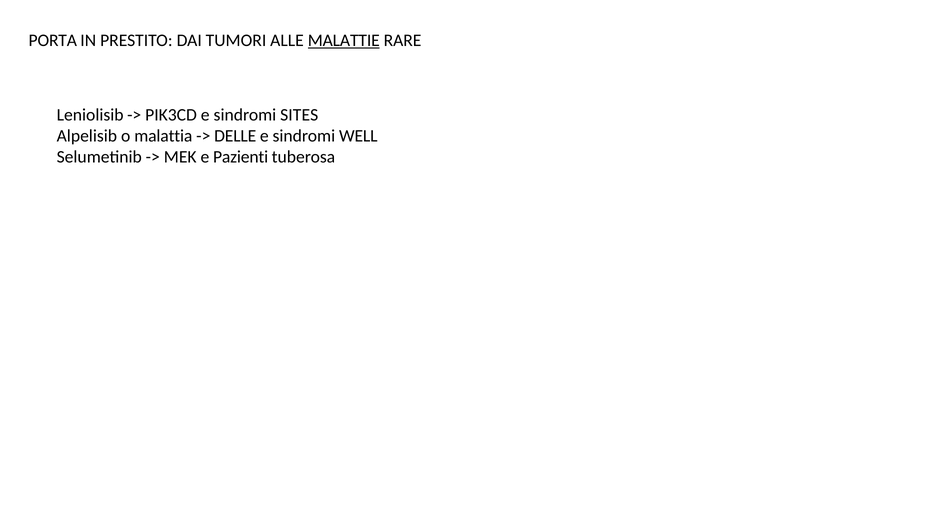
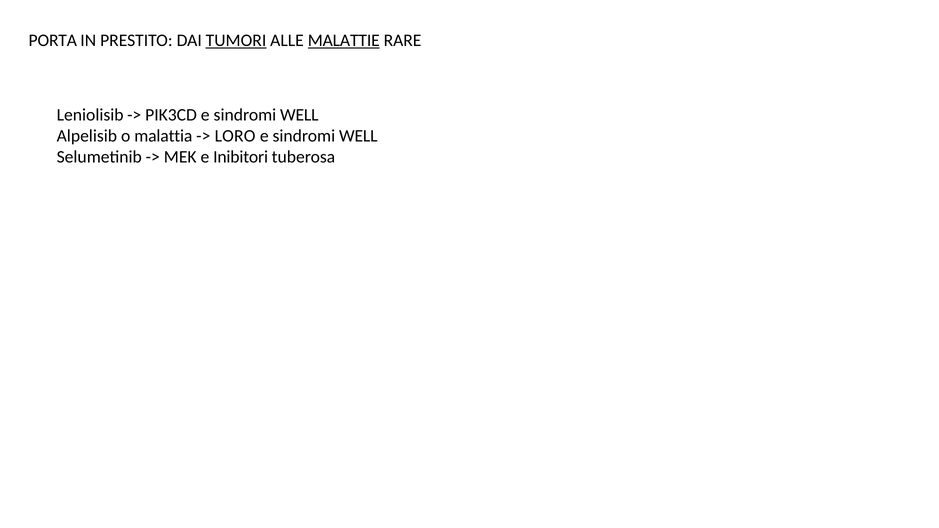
TUMORI underline: none -> present (236, 40)
PIK3CD e sindromi SITES: SITES -> WELL (299, 115)
DELLE: DELLE -> LORO (235, 136)
Pazienti: Pazienti -> Inibitori (241, 157)
